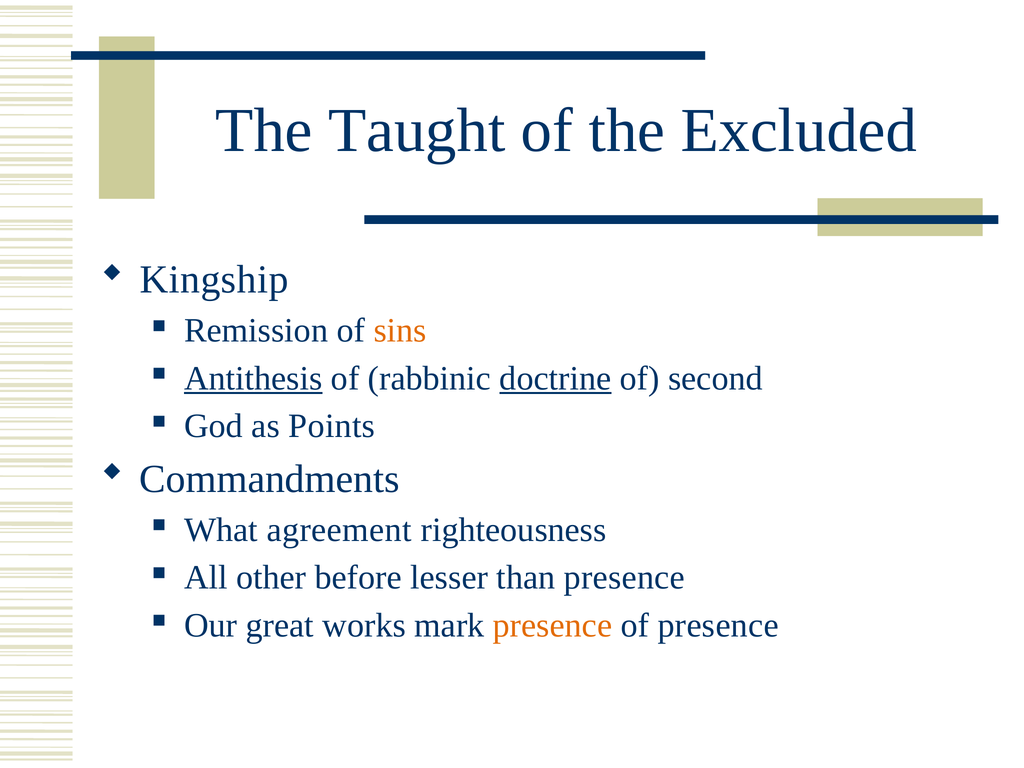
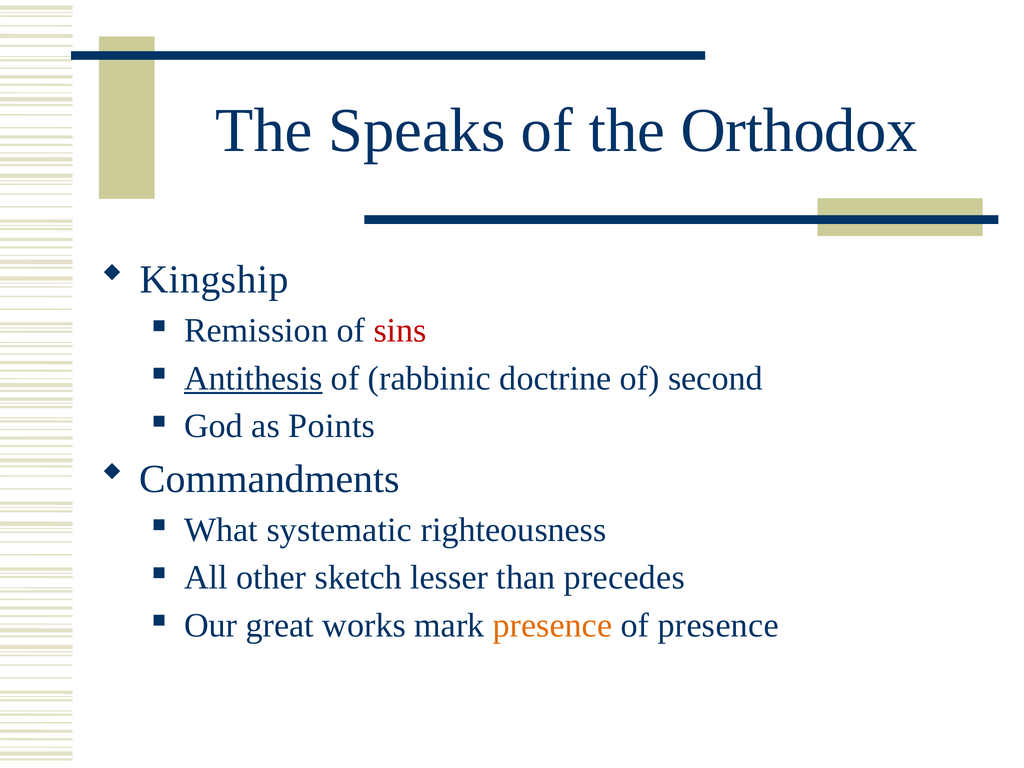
Taught: Taught -> Speaks (417, 131)
Excluded: Excluded -> Orthodox (799, 131)
sins colour: orange -> red (400, 331)
doctrine underline: present -> none (555, 378)
agreement: agreement -> systematic (339, 530)
before: before -> sketch (358, 578)
than presence: presence -> precedes (624, 578)
